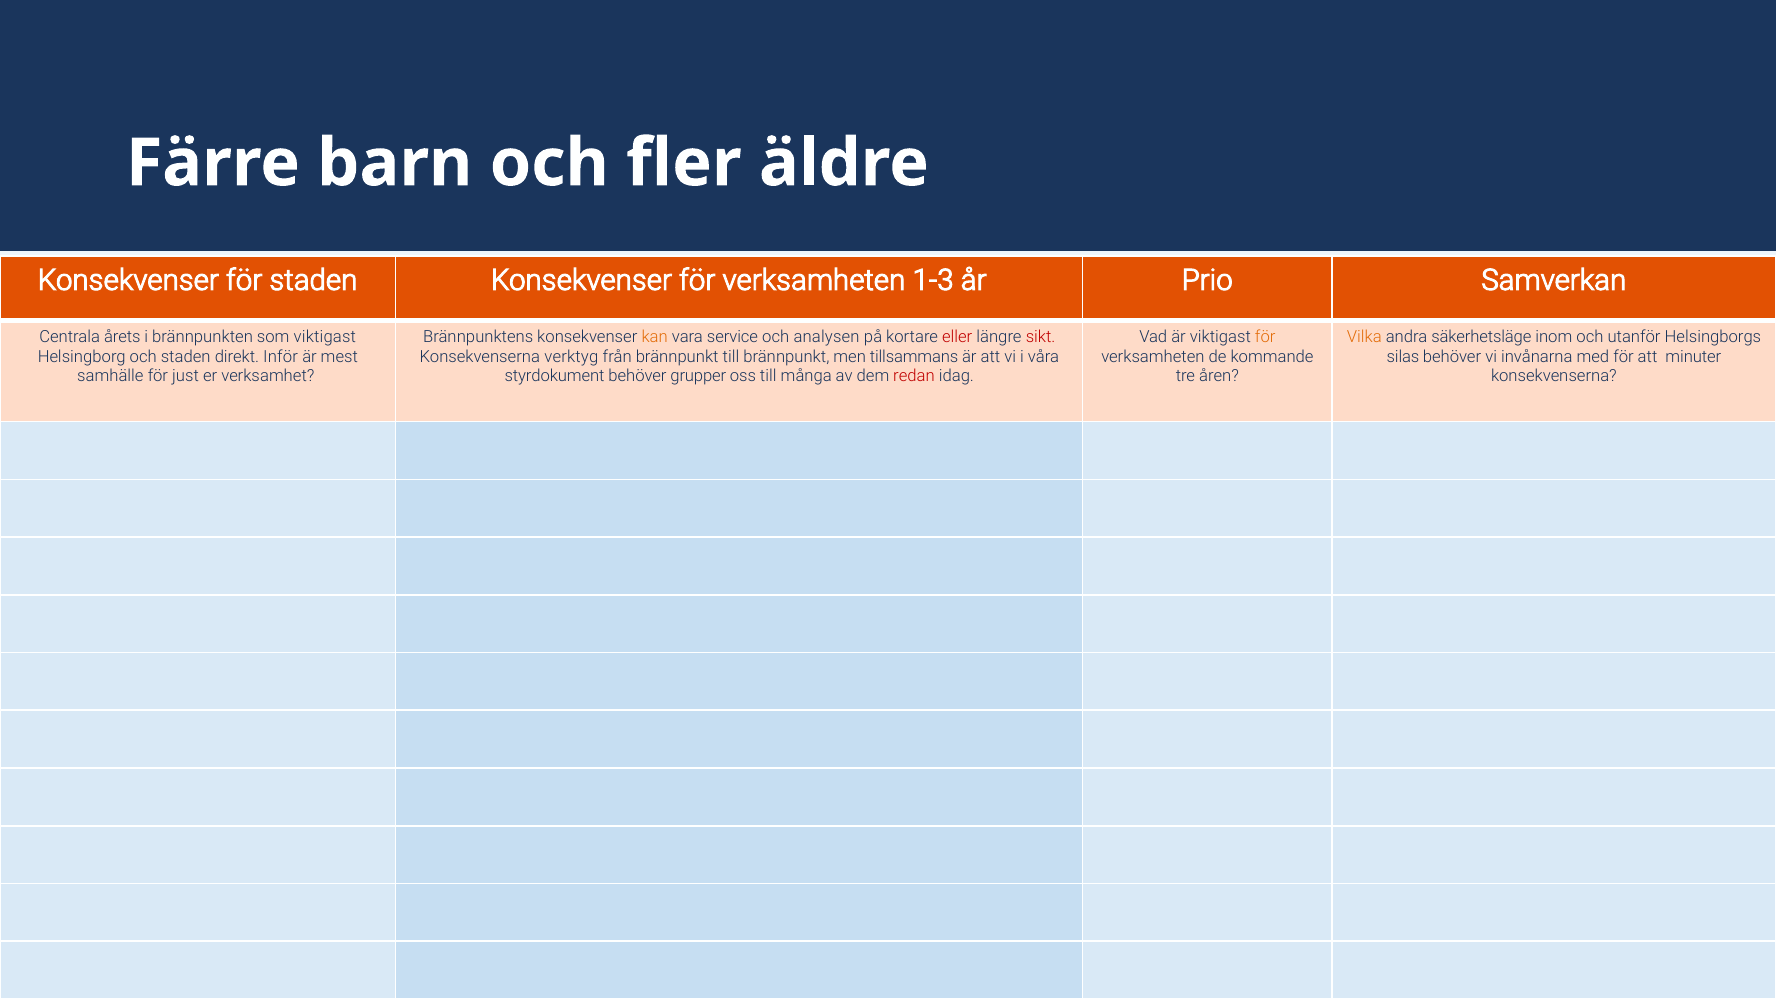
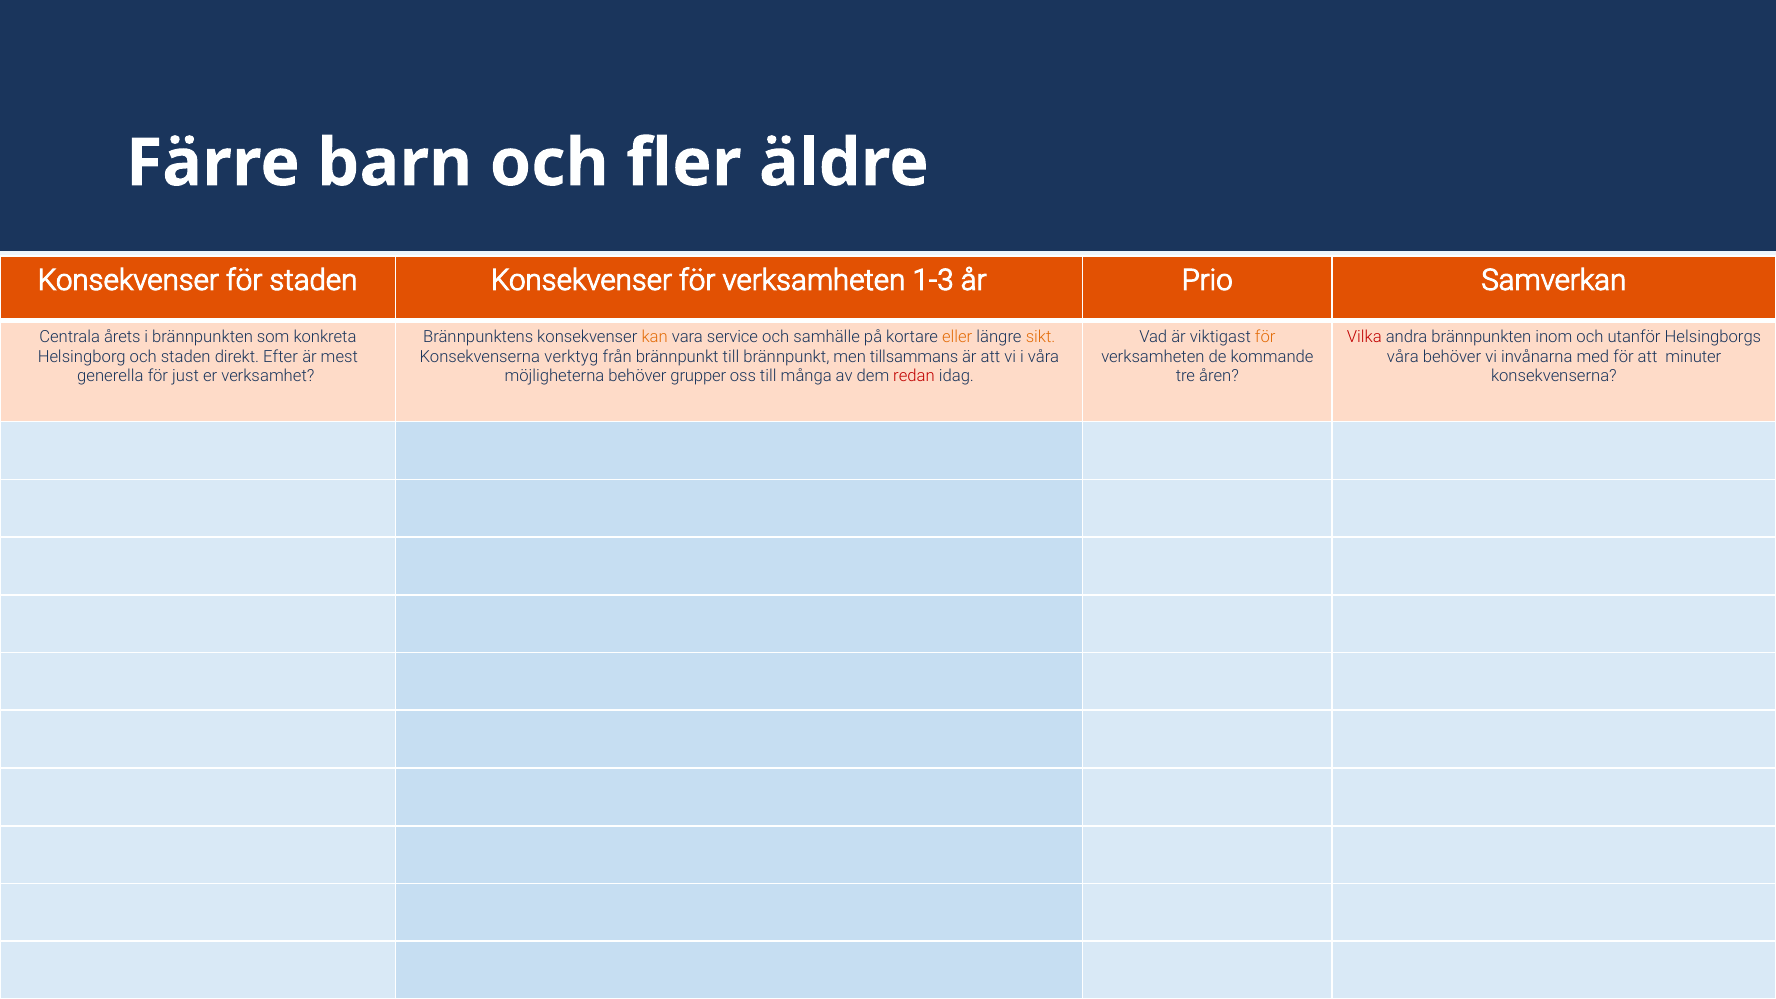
som viktigast: viktigast -> konkreta (325, 337)
analysen: analysen -> samhälle (827, 337)
eller colour: red -> orange (957, 337)
sikt colour: red -> orange (1041, 337)
Vilka colour: orange -> red (1364, 337)
andra säkerhetsläge: säkerhetsläge -> brännpunkten (1481, 337)
Inför: Inför -> Efter (281, 357)
silas: silas -> våra (1403, 357)
samhälle: samhälle -> generella (110, 376)
styrdokument: styrdokument -> möjligheterna (554, 376)
